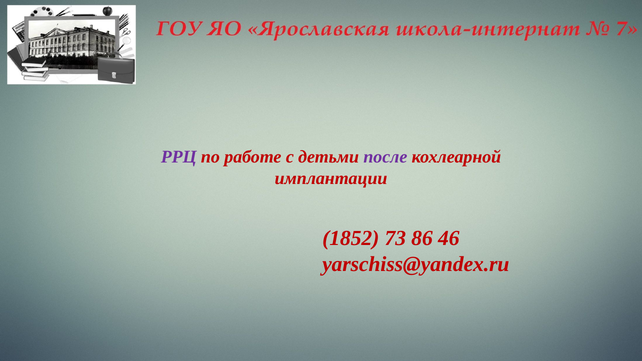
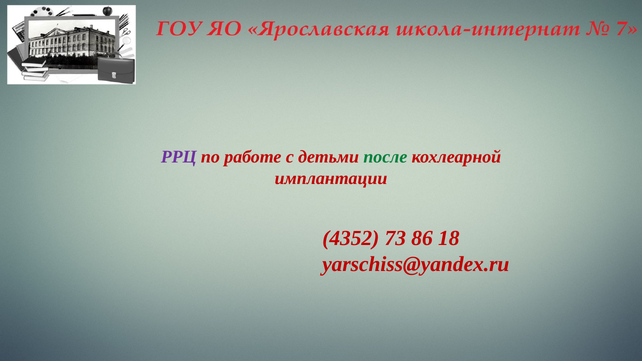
после colour: purple -> green (385, 157)
1852: 1852 -> 4352 (351, 239)
46: 46 -> 18 (449, 239)
